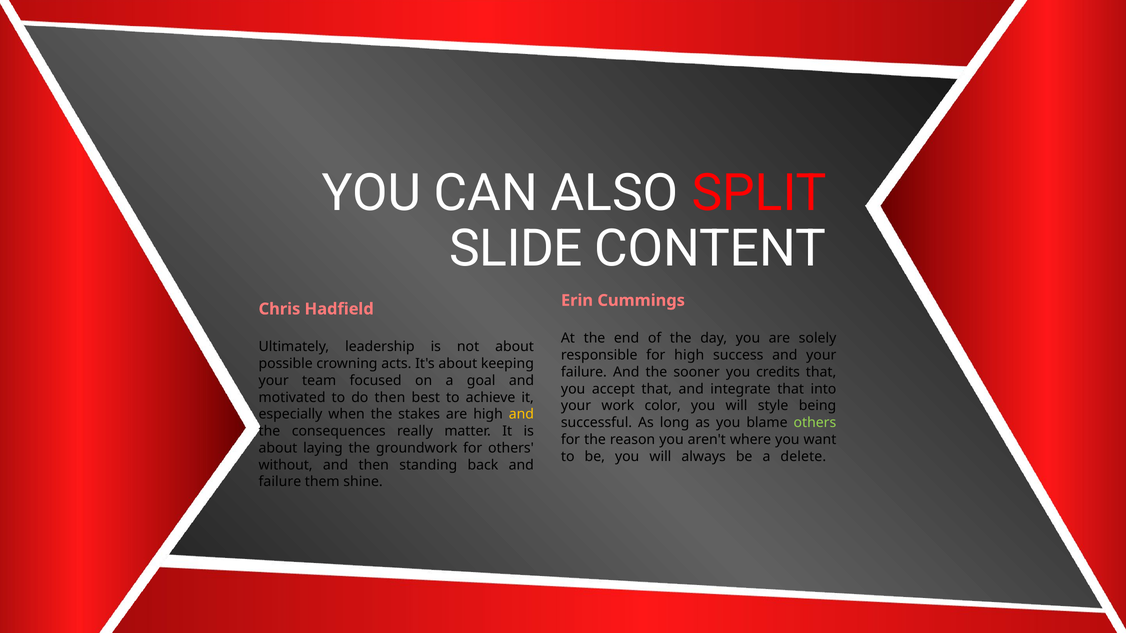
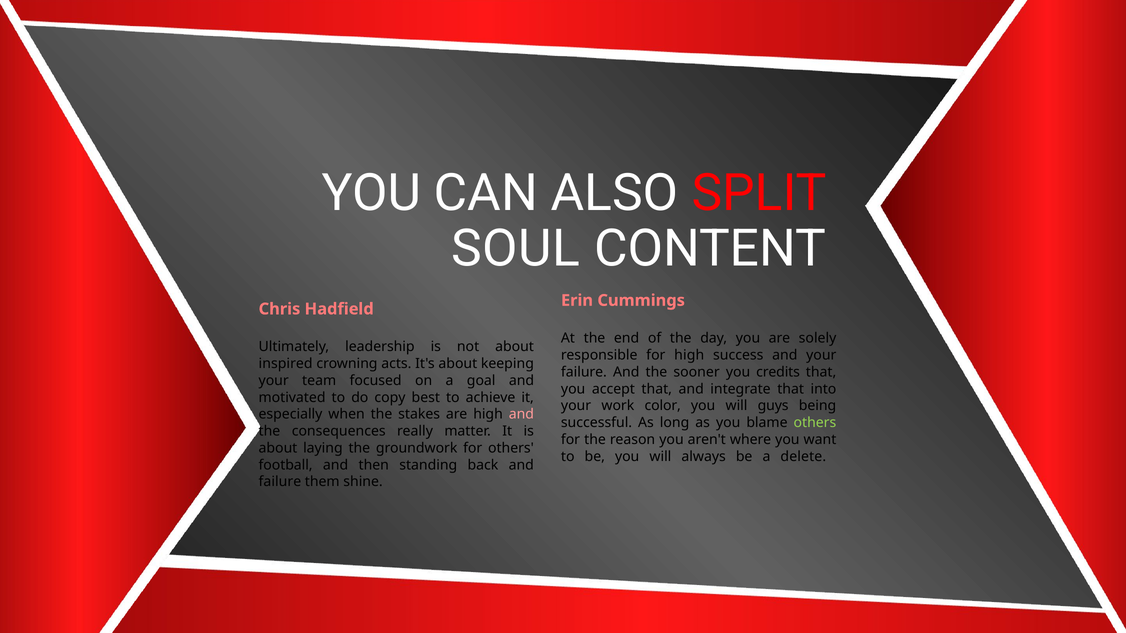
SLIDE: SLIDE -> SOUL (516, 249)
possible: possible -> inspired (286, 364)
do then: then -> copy (390, 398)
style: style -> guys (773, 406)
and colour: yellow -> pink (521, 415)
without: without -> football (286, 465)
